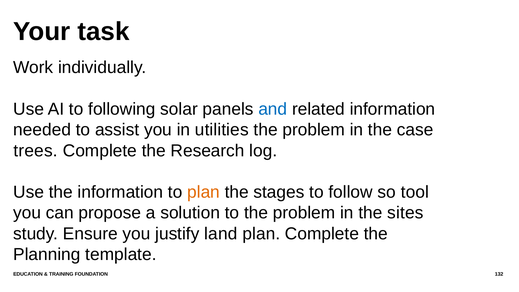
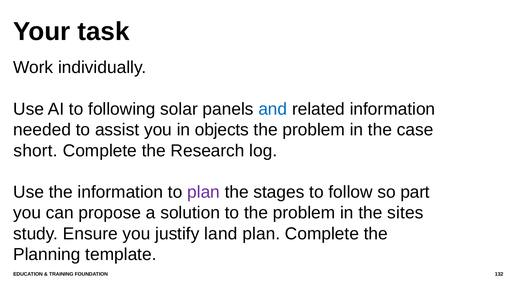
utilities: utilities -> objects (222, 130)
trees: trees -> short (36, 151)
plan colour: orange -> purple (204, 192)
tool: tool -> part (415, 192)
